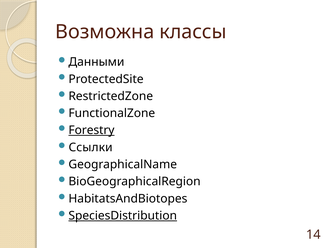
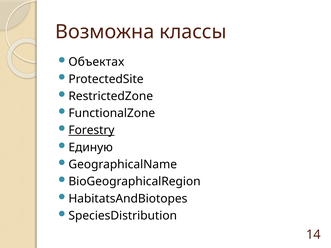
Данными: Данными -> Объектах (96, 62)
Ссылки: Ссылки -> Единую (91, 148)
SpeciesDistribution underline: present -> none (123, 216)
